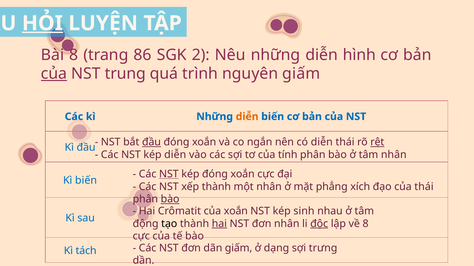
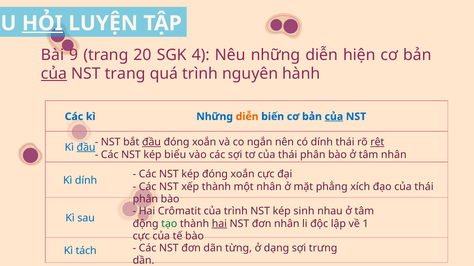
Bài 8: 8 -> 9 (74, 55)
86: 86 -> 20 (143, 55)
2: 2 -> 4 (201, 55)
hình: hình -> hiện (359, 55)
NST trung: trung -> trang (125, 74)
nguyên giấm: giấm -> hành (301, 74)
của underline: none -> present (334, 117)
có diễn: diễn -> dính (322, 142)
đầu underline: none -> present (86, 148)
kép diễn: diễn -> biểu (175, 155)
tơ của tính: tính -> thái (288, 155)
NST underline: present -> none (169, 174)
Kì biến: biến -> dính (86, 181)
bào underline: present -> none (170, 200)
của xoắn: xoắn -> trình (236, 211)
tạo colour: black -> green (169, 224)
độc underline: present -> none (319, 224)
về 8: 8 -> 1 (366, 224)
dãn giấm: giấm -> từng (239, 248)
